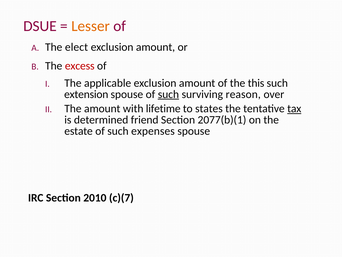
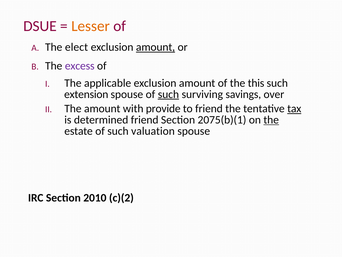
amount underline: none -> present (156, 47)
excess colour: red -> purple (80, 66)
reason: reason -> savings (243, 94)
lifetime: lifetime -> provide (163, 109)
to states: states -> friend (209, 109)
2077(b)(1: 2077(b)(1 -> 2075(b)(1 (222, 120)
the underline: none -> present (271, 120)
expenses: expenses -> valuation (153, 131)
c)(7: c)(7 -> c)(2 (121, 197)
